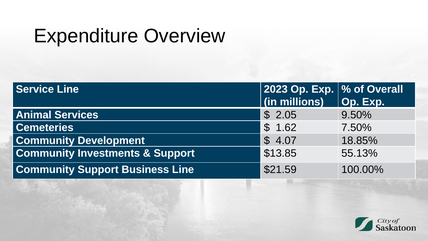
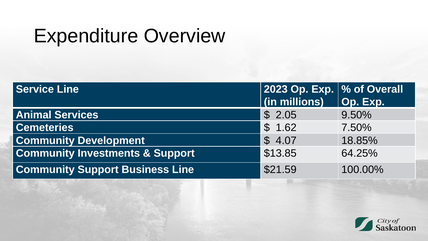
55.13%: 55.13% -> 64.25% (360, 153)
